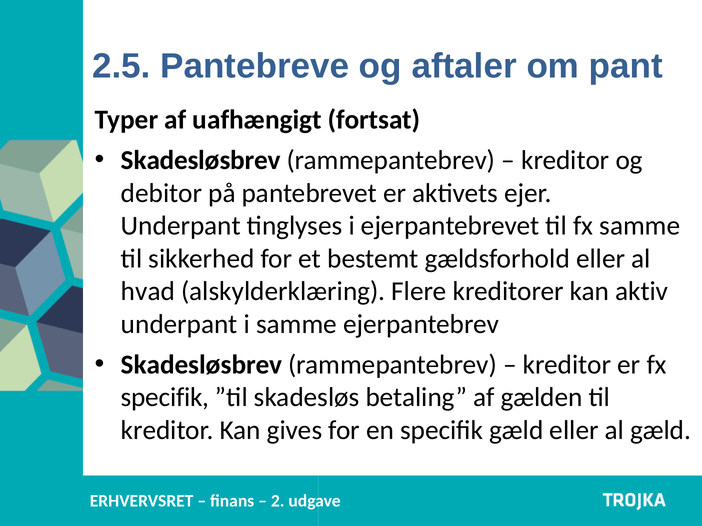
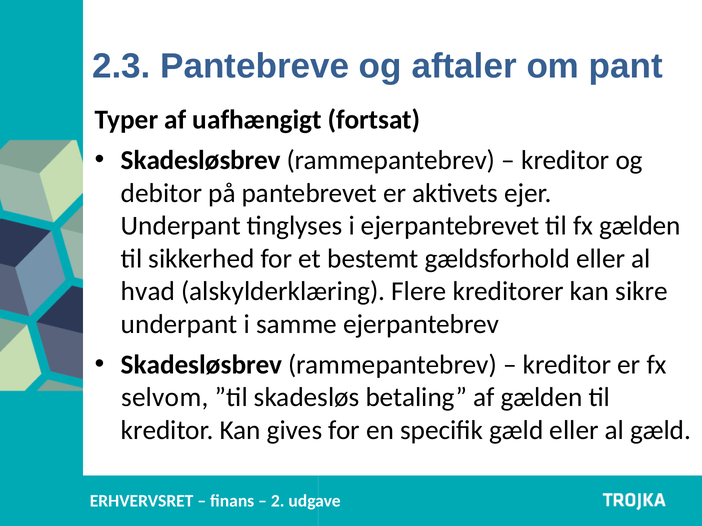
2.5: 2.5 -> 2.3 (121, 66)
fx samme: samme -> gælden (640, 226)
aktiv: aktiv -> sikre (642, 292)
specifik: specifik -> selvom (165, 398)
